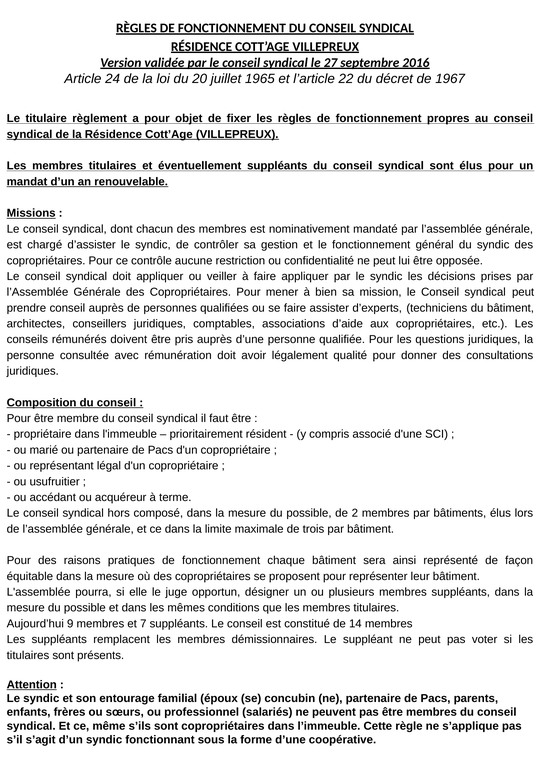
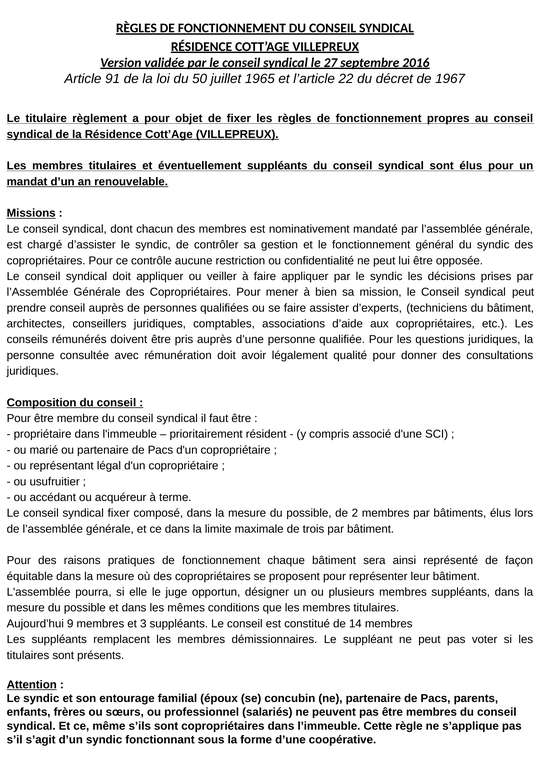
24: 24 -> 91 (113, 79)
20: 20 -> 50 (200, 79)
syndical hors: hors -> fixer (119, 513)
7: 7 -> 3 (143, 624)
